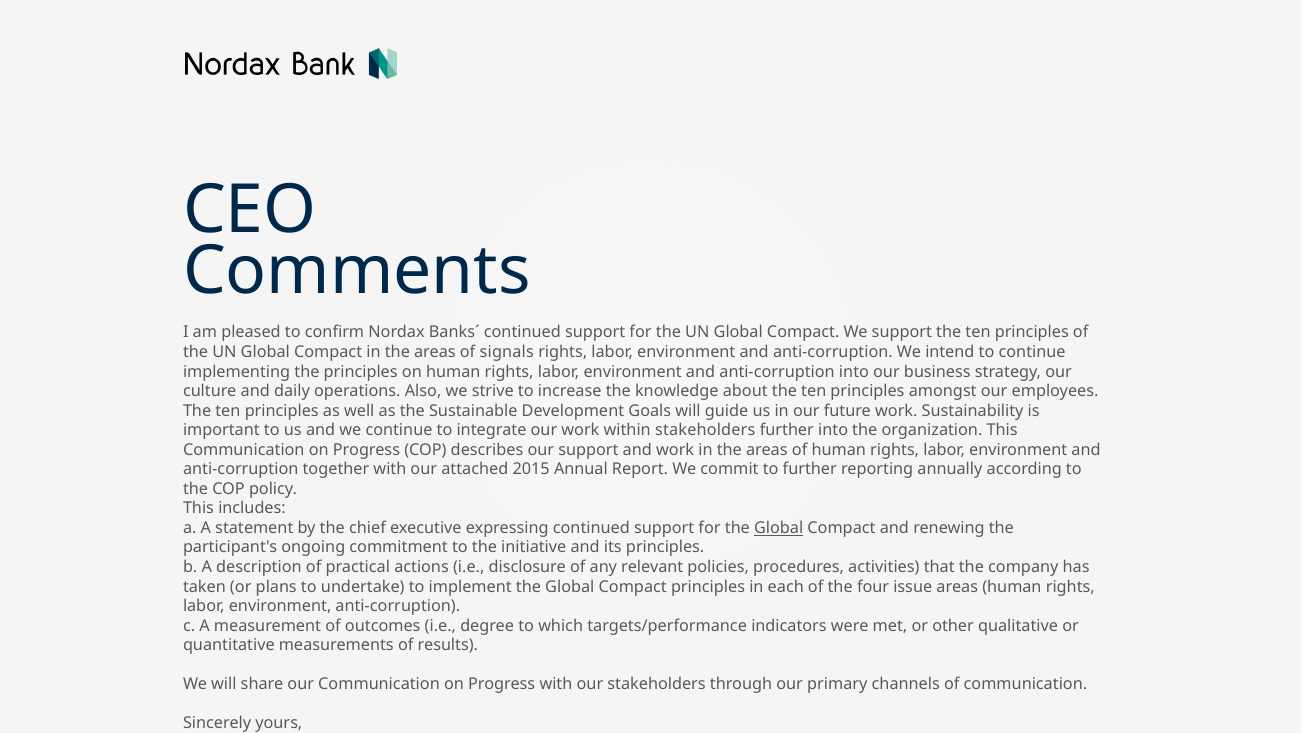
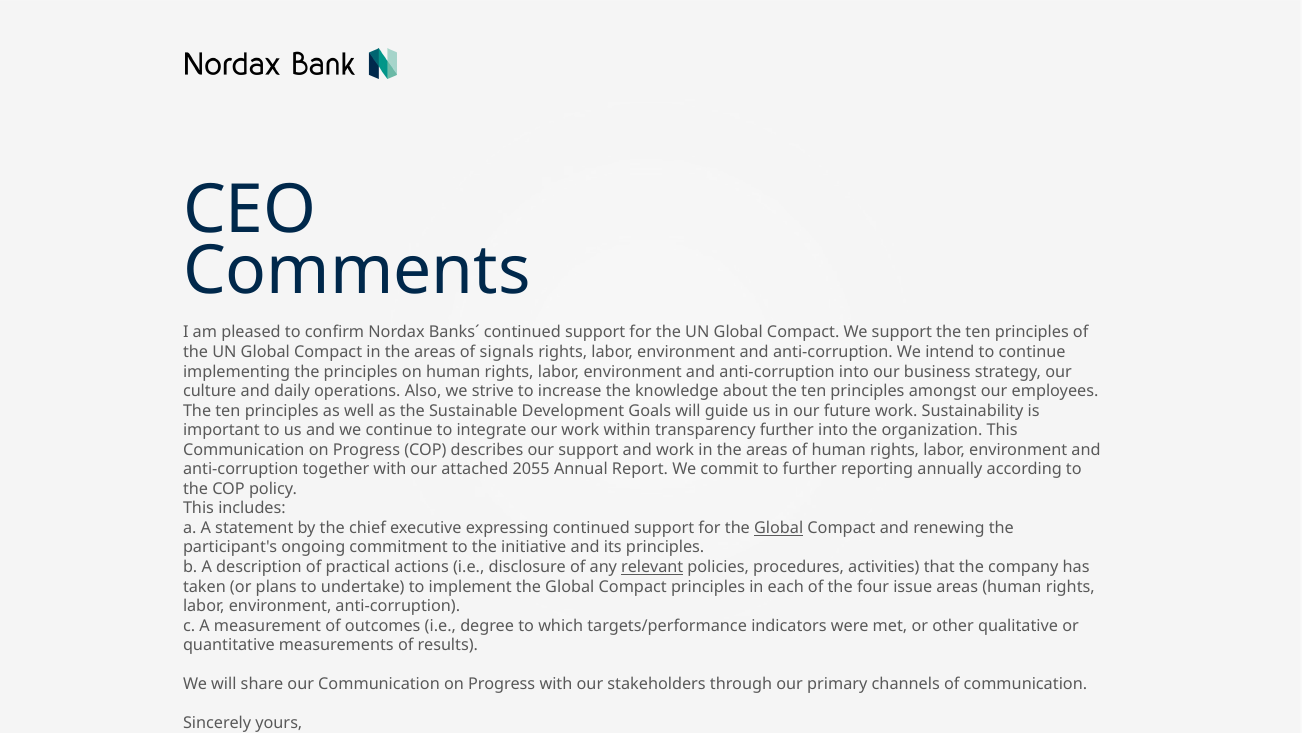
within stakeholders: stakeholders -> transparency (705, 430)
2015: 2015 -> 2055 (531, 469)
relevant underline: none -> present (652, 567)
